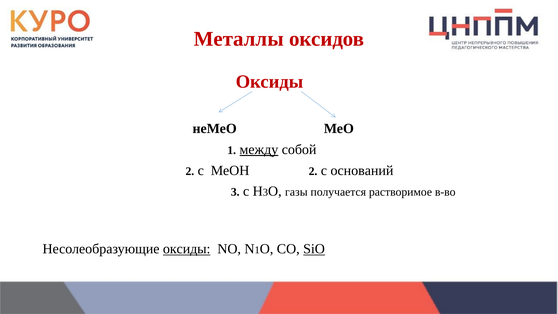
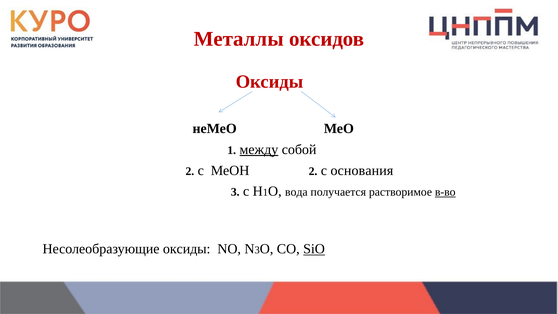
оснований: оснований -> основания (362, 170)
3: 3 -> 1 (265, 192)
газы: газы -> вода (296, 192)
в-во underline: none -> present (445, 192)
оксиды underline: present -> none (187, 249)
1: 1 -> 3 (257, 250)
